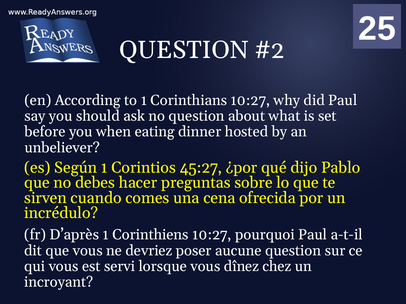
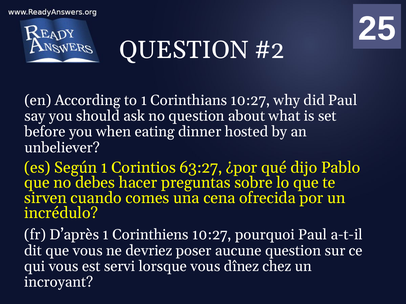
45:27: 45:27 -> 63:27 (201, 168)
